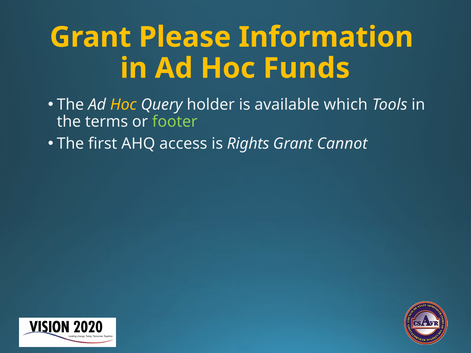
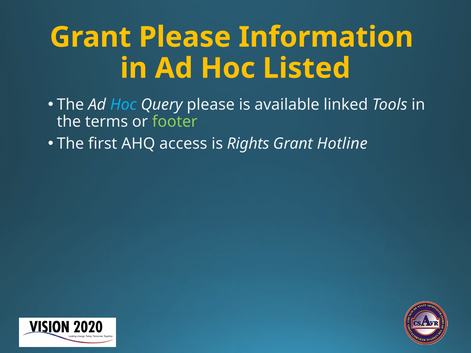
Funds: Funds -> Listed (307, 68)
Hoc colour: yellow -> light blue (123, 105)
Query holder: holder -> please (211, 105)
which: which -> linked (346, 105)
Cannot: Cannot -> Hotline (342, 144)
